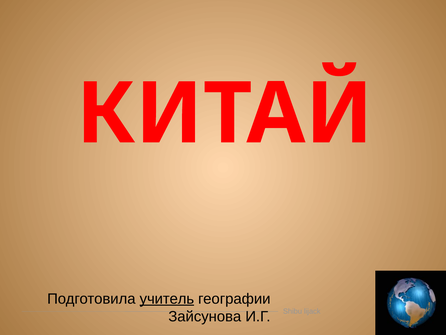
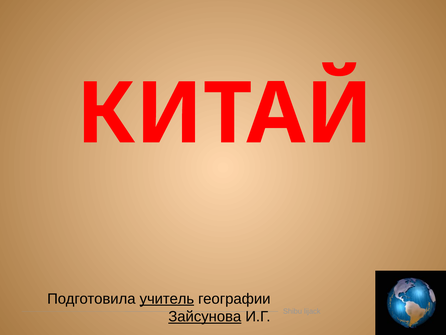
Зайсунова underline: none -> present (205, 316)
